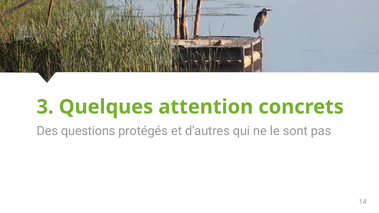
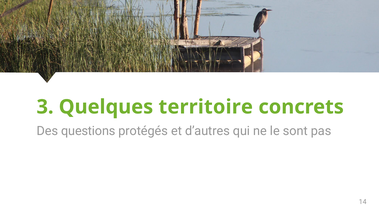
attention: attention -> territoire (206, 107)
